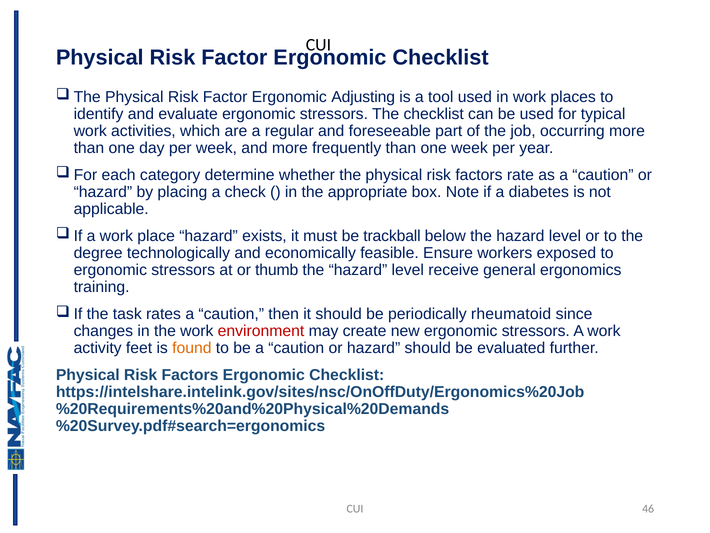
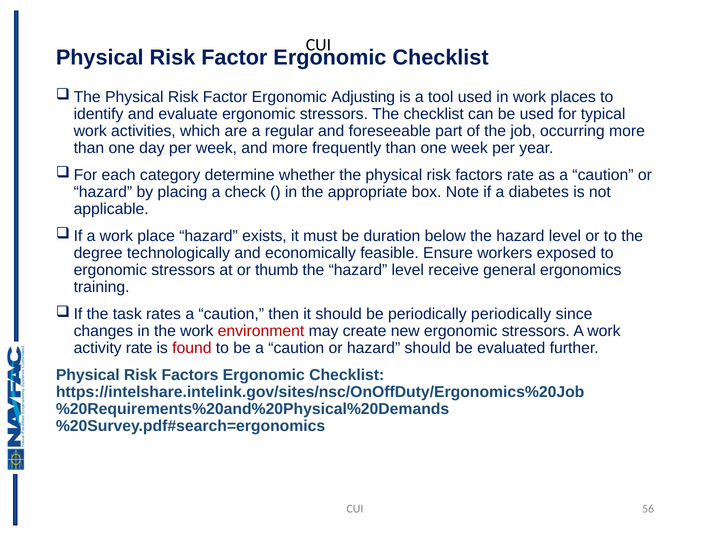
trackball: trackball -> duration (392, 236)
periodically rheumatoid: rheumatoid -> periodically (511, 314)
activity feet: feet -> rate (139, 348)
found colour: orange -> red (192, 348)
46: 46 -> 56 (648, 508)
